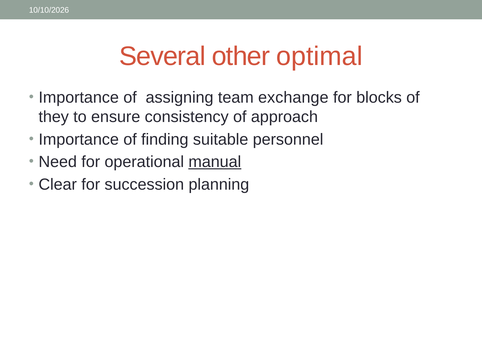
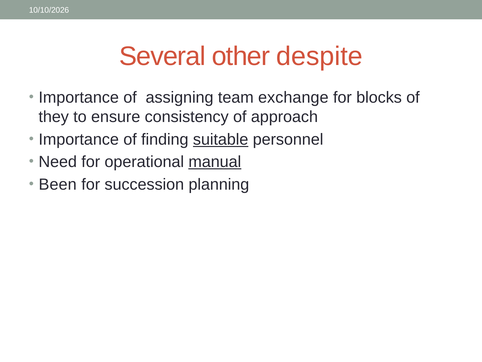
optimal: optimal -> despite (319, 56)
suitable underline: none -> present (221, 139)
Clear: Clear -> Been (58, 184)
